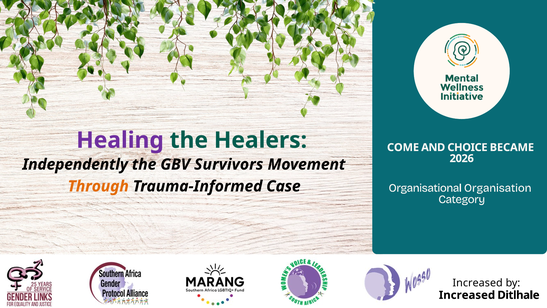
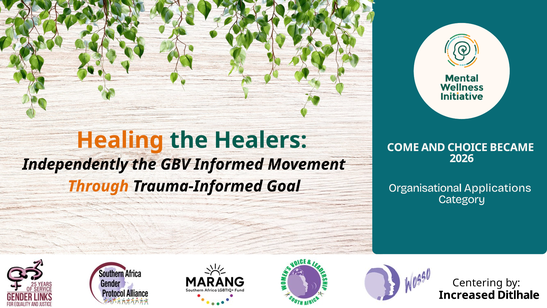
Healing colour: purple -> orange (120, 140)
Survivors: Survivors -> Informed (229, 164)
Case: Case -> Goal (283, 186)
Organisation: Organisation -> Applications (498, 188)
Increased: Increased -> Centering (478, 283)
